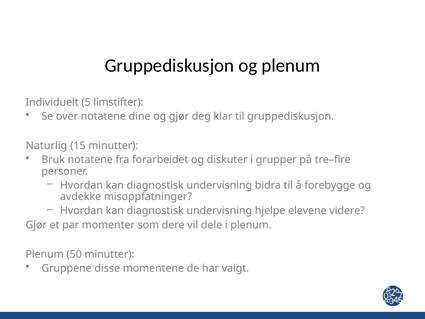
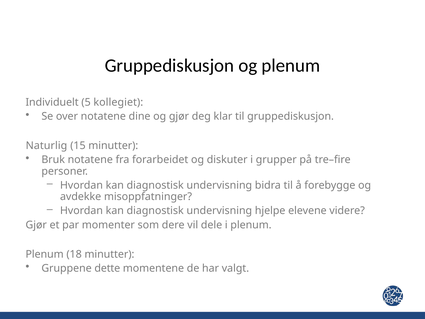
limstifter: limstifter -> kollegiet (118, 102)
50: 50 -> 18 (74, 254)
disse: disse -> dette (107, 268)
